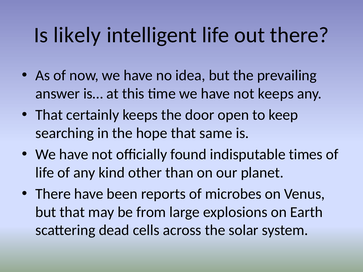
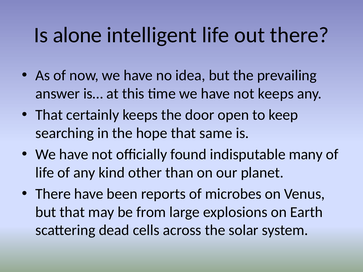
likely: likely -> alone (77, 35)
times: times -> many (306, 155)
